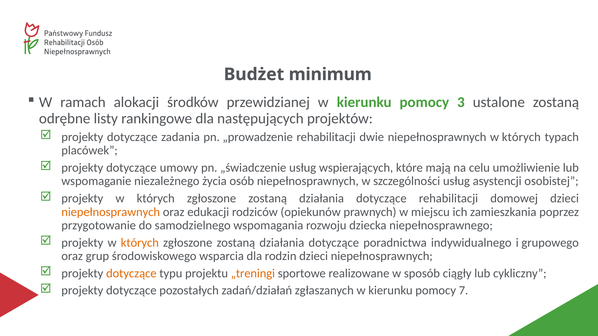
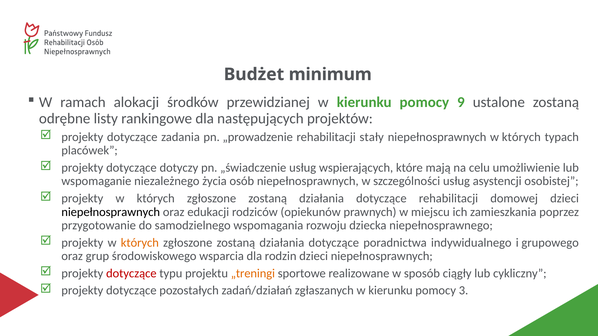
3: 3 -> 9 (461, 102)
dwie: dwie -> stały (372, 137)
umowy: umowy -> dotyczy (179, 167)
niepełnosprawnych colour: orange -> black (111, 212)
dotyczące colour: orange -> red (131, 273)
7: 7 -> 3 (464, 290)
